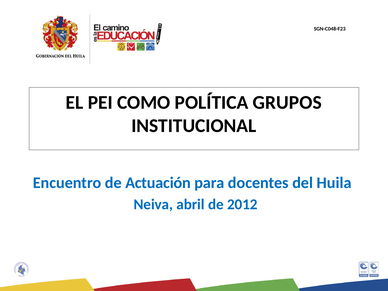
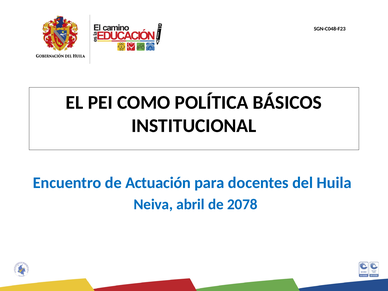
GRUPOS: GRUPOS -> BÁSICOS (287, 102)
2012: 2012 -> 2078 (242, 204)
